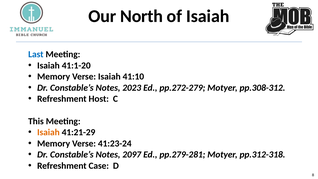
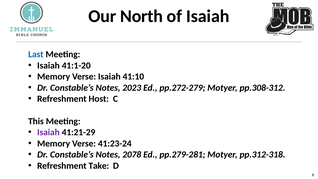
Isaiah colour: orange -> purple (48, 132)
2097: 2097 -> 2078 (132, 155)
Case: Case -> Take (99, 166)
